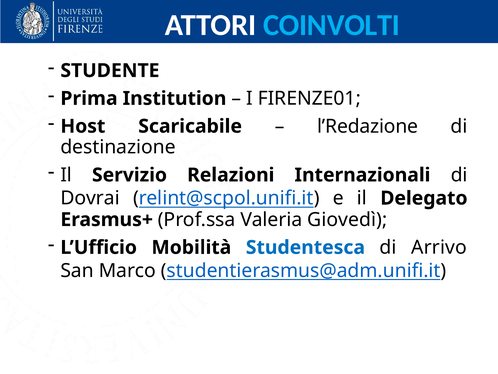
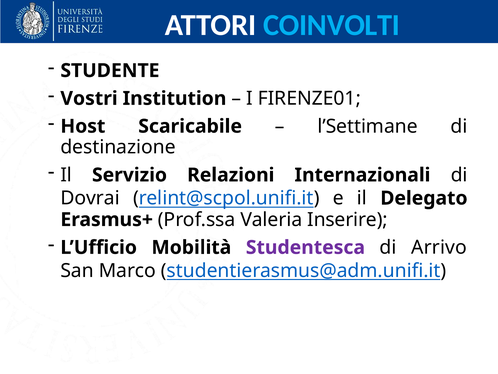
Prima: Prima -> Vostri (89, 98)
l’Redazione: l’Redazione -> l’Settimane (368, 126)
Giovedì: Giovedì -> Inserire (347, 219)
Studentesca colour: blue -> purple (305, 247)
